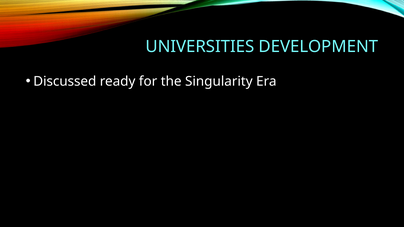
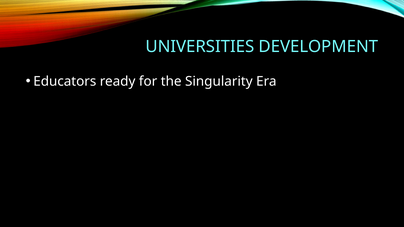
Discussed: Discussed -> Educators (65, 81)
